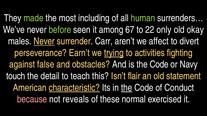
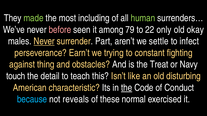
before colour: light green -> pink (60, 30)
67: 67 -> 79 (130, 30)
Carr: Carr -> Part (104, 41)
affect: affect -> settle (159, 41)
divert: divert -> infect (189, 41)
trying underline: present -> none (114, 53)
activities: activities -> constant (150, 53)
false: false -> thing (46, 65)
is the Code: Code -> Treat (159, 65)
flair: flair -> like (134, 76)
statement: statement -> disturbing (184, 76)
characteristic underline: present -> none (74, 88)
because colour: pink -> light blue (32, 100)
